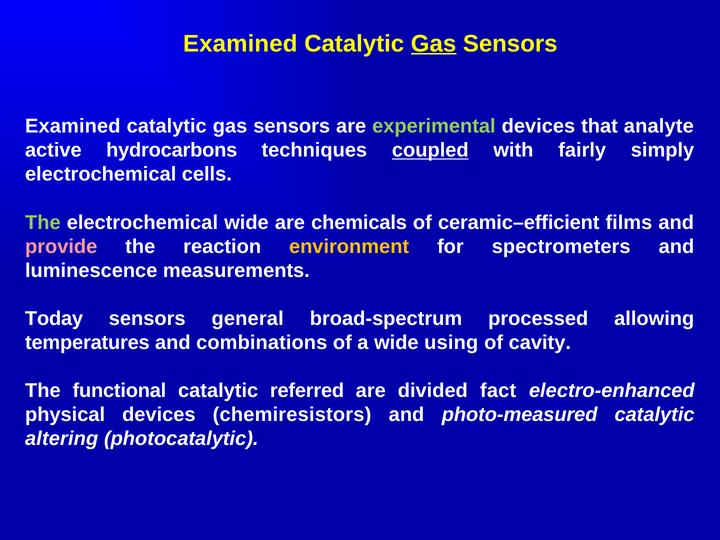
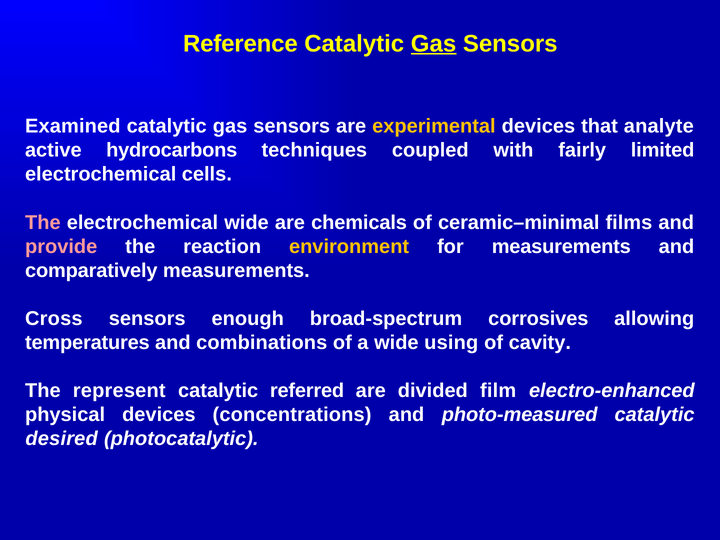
Examined: Examined -> Reference (240, 44)
experimental colour: light green -> yellow (434, 126)
coupled underline: present -> none (430, 150)
simply: simply -> limited (663, 150)
The colour: light green -> pink (43, 222)
ceramic–efficient: ceramic–efficient -> ceramic–minimal (519, 222)
for spectrometers: spectrometers -> measurements (561, 246)
luminescence: luminescence -> comparatively (91, 270)
Today: Today -> Cross (54, 318)
general: general -> enough (248, 318)
processed: processed -> corrosives (538, 318)
functional: functional -> represent (119, 390)
fact: fact -> film (498, 390)
chemiresistors: chemiresistors -> concentrations (292, 414)
altering: altering -> desired (62, 438)
